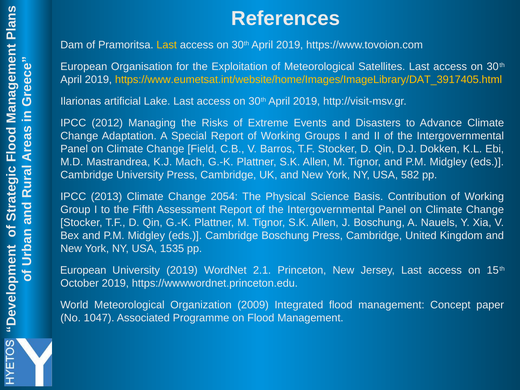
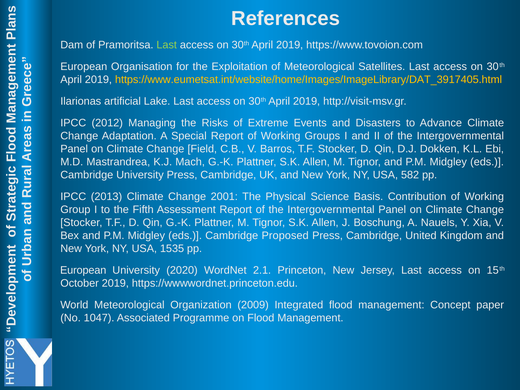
Last colour: yellow -> light green (167, 45)
2054: 2054 -> 2001 (224, 197)
Cambridge Boschung: Boschung -> Proposed (285, 236)
University 2019: 2019 -> 2020 (182, 270)
